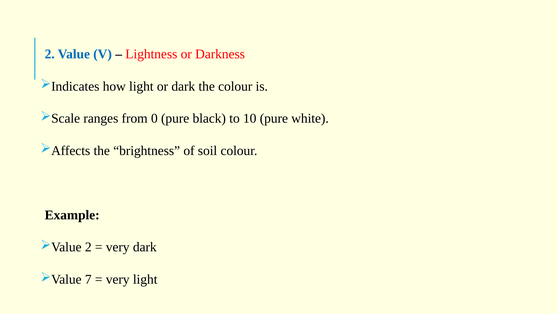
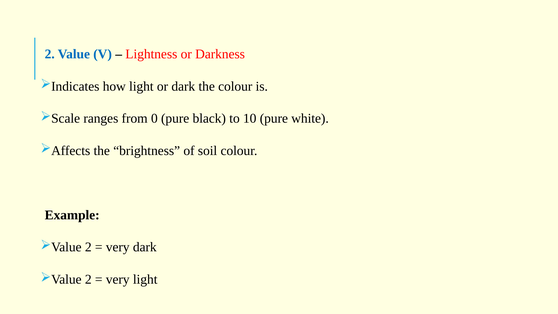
7: 7 -> 2 (88, 279)
